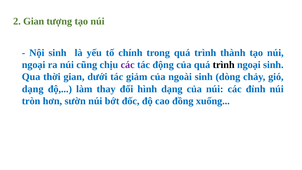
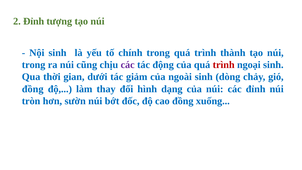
2 Gian: Gian -> Đỉnh (34, 21)
ngoại: ngoại -> trong (34, 65)
trình colour: black -> red (224, 65)
dạng: dạng -> đồng (33, 89)
